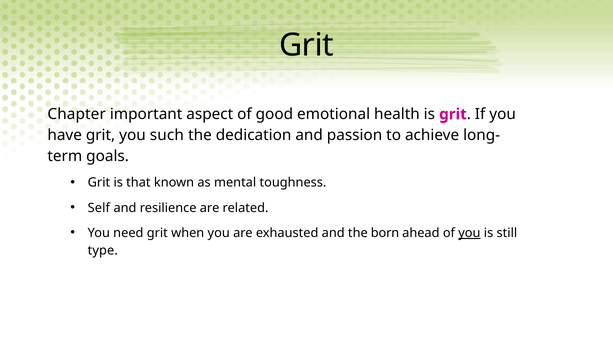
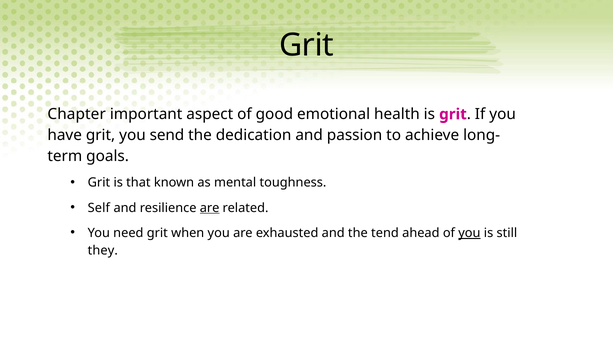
such: such -> send (167, 135)
are underline: none -> present (210, 208)
born: born -> tend (385, 233)
type: type -> they (103, 250)
